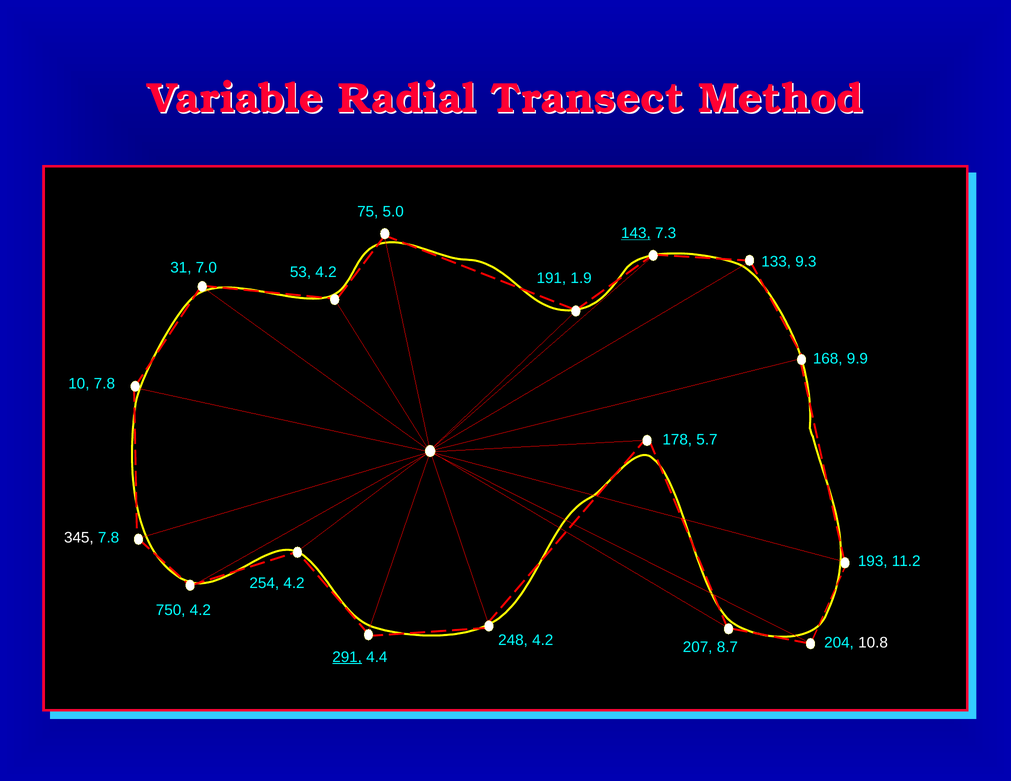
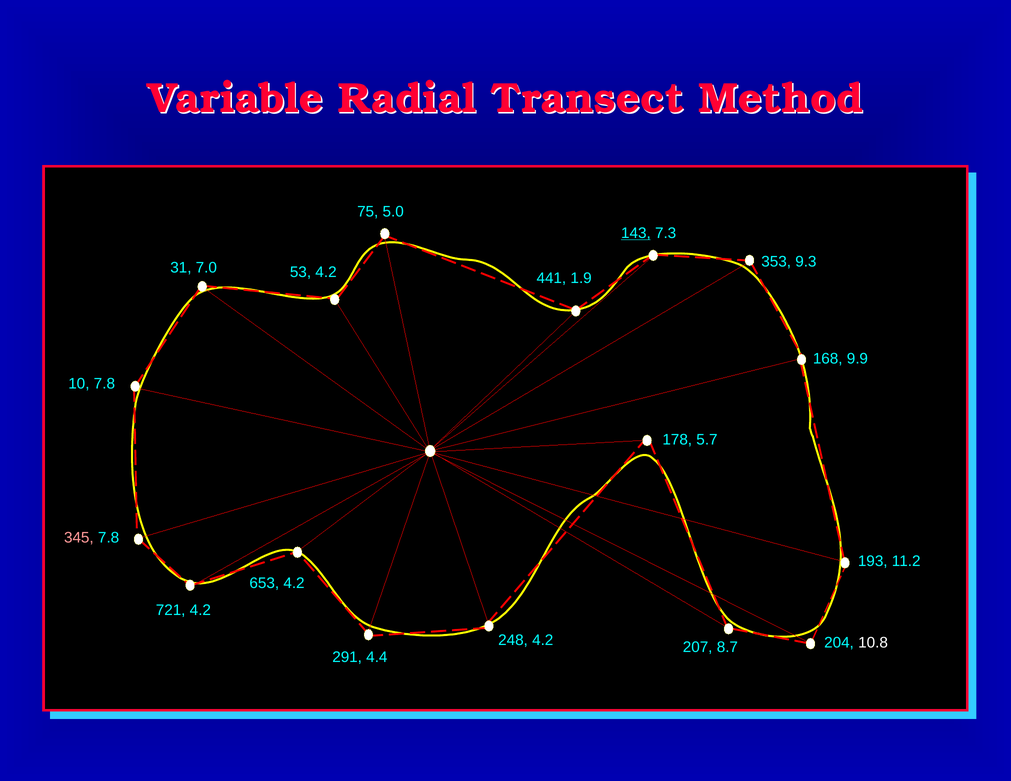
133: 133 -> 353 (776, 262)
191: 191 -> 441 (551, 278)
345 colour: white -> pink (79, 538)
254: 254 -> 653 (264, 583)
750: 750 -> 721 (171, 611)
291 underline: present -> none (347, 657)
